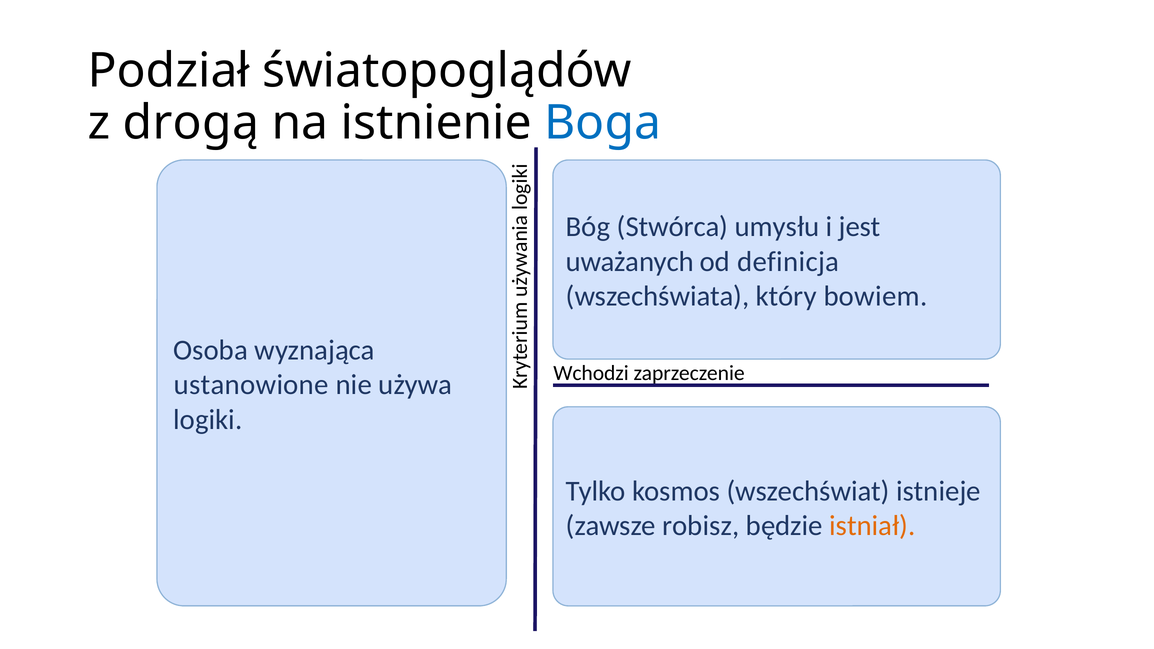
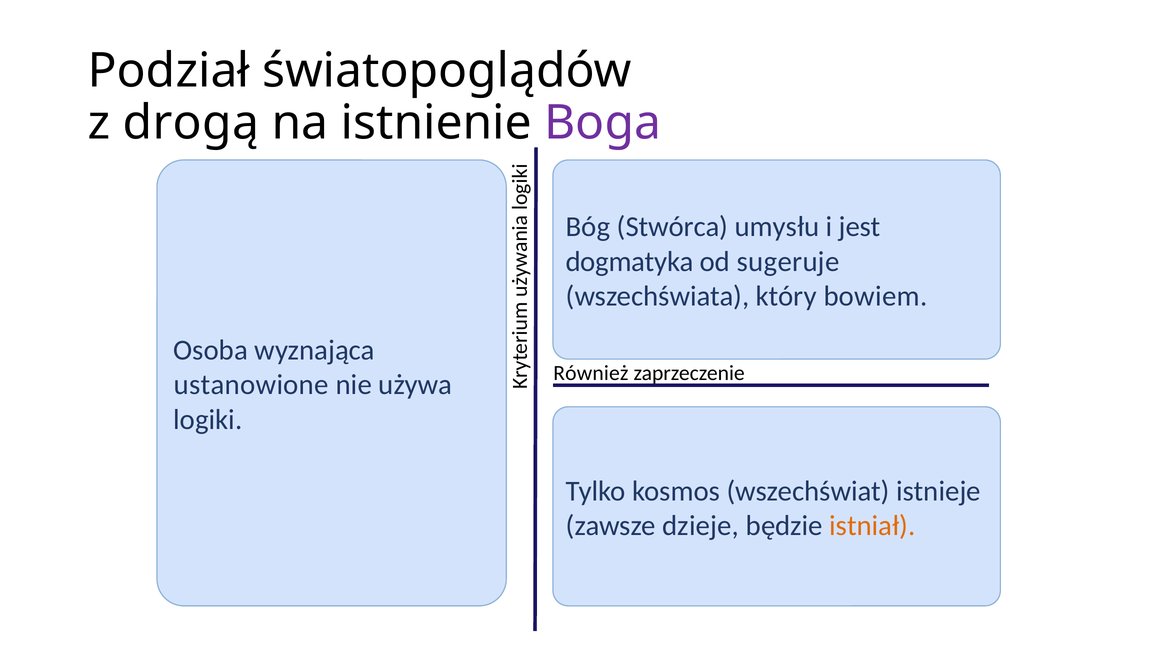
Boga colour: blue -> purple (603, 123)
uważanych: uważanych -> dogmatyka (630, 262)
definicja: definicja -> sugeruje (788, 262)
Wchodzi: Wchodzi -> Również (591, 373)
robisz: robisz -> dzieje (701, 526)
